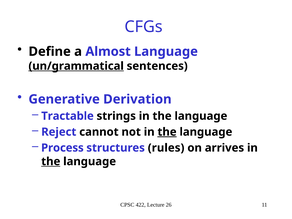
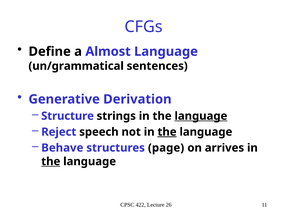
un/grammatical underline: present -> none (76, 66)
Tractable: Tractable -> Structure (68, 116)
language underline: none -> present (201, 116)
cannot: cannot -> speech (99, 132)
Process: Process -> Behave (62, 148)
rules: rules -> page (166, 148)
